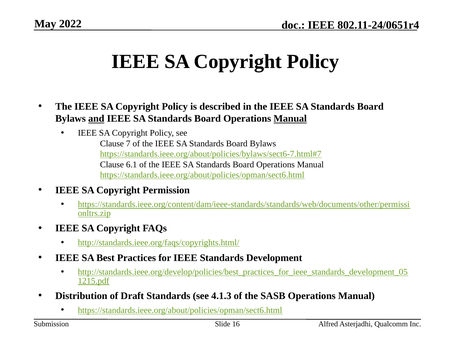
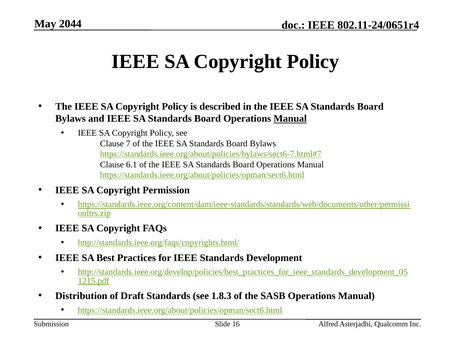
2022: 2022 -> 2044 (70, 24)
and underline: present -> none (96, 119)
4.1.3: 4.1.3 -> 1.8.3 (221, 296)
